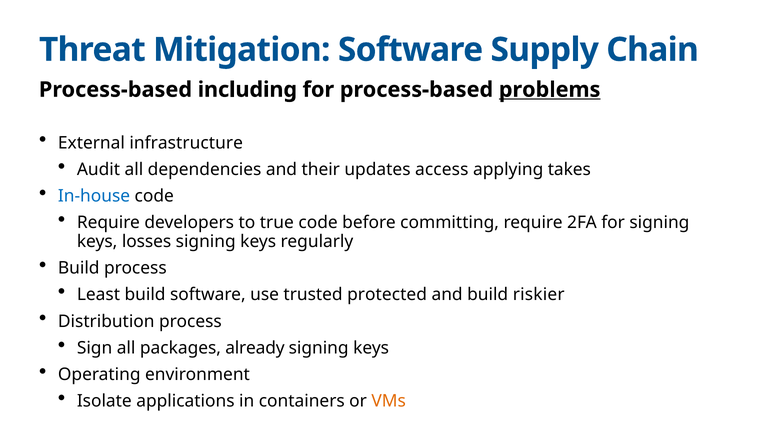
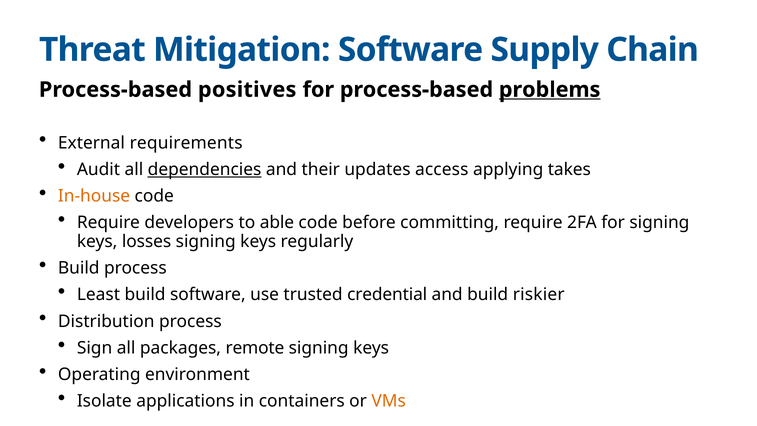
including: including -> positives (247, 90)
infrastructure: infrastructure -> requirements (186, 143)
dependencies underline: none -> present (205, 169)
In-house colour: blue -> orange (94, 196)
true: true -> able (277, 223)
protected: protected -> credential (387, 295)
already: already -> remote (255, 348)
